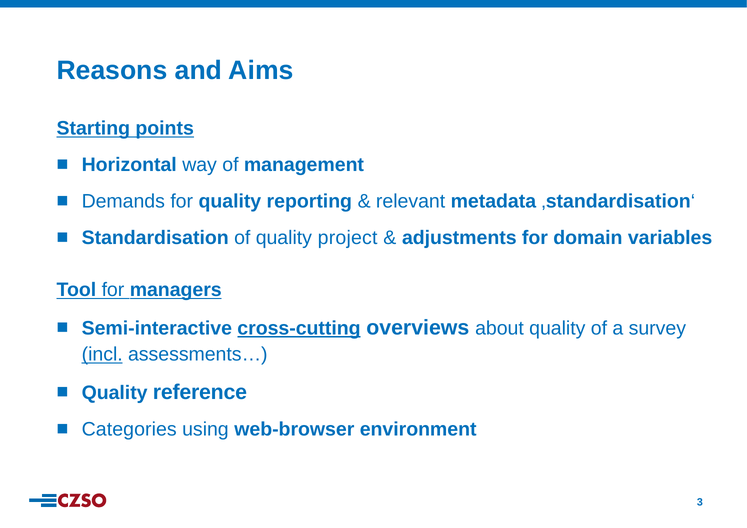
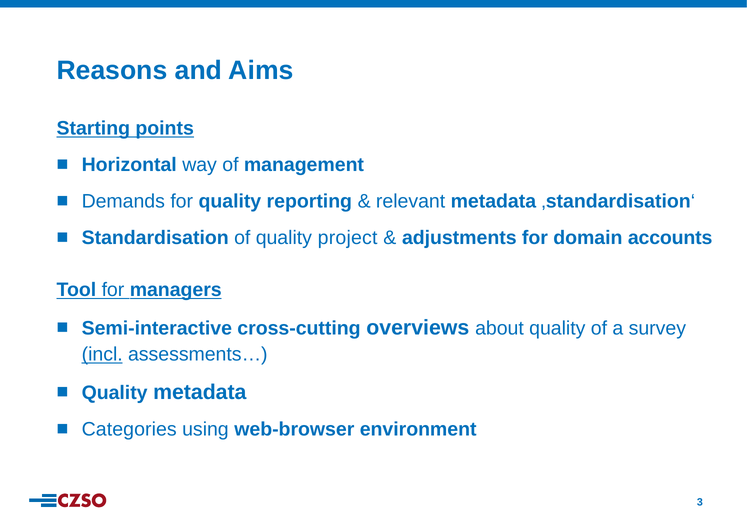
variables: variables -> accounts (670, 238)
cross-cutting underline: present -> none (299, 329)
Quality reference: reference -> metadata (200, 392)
